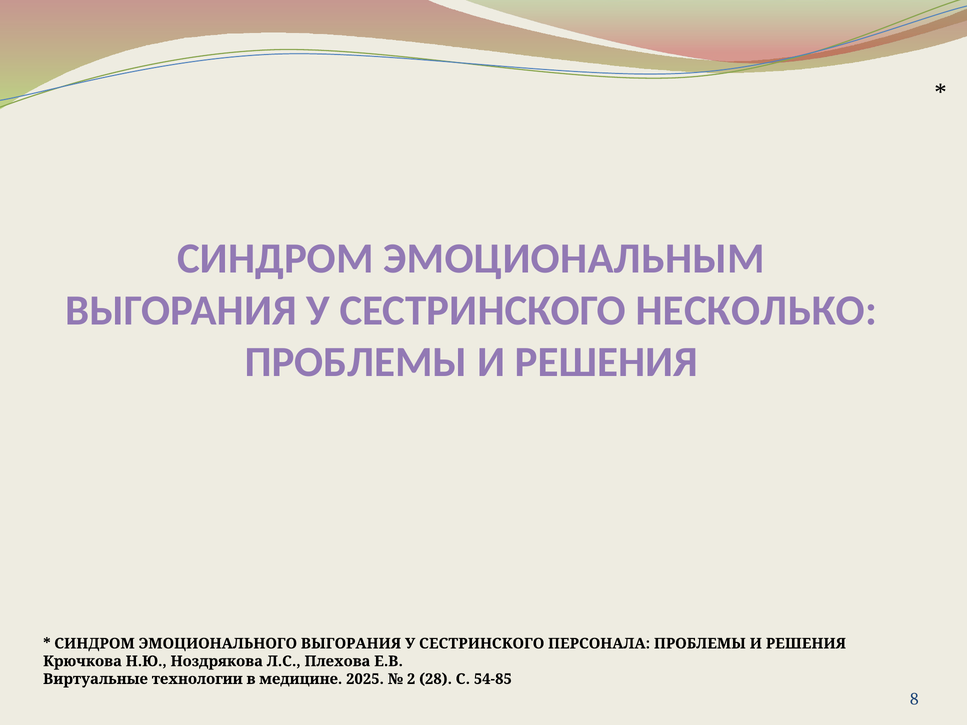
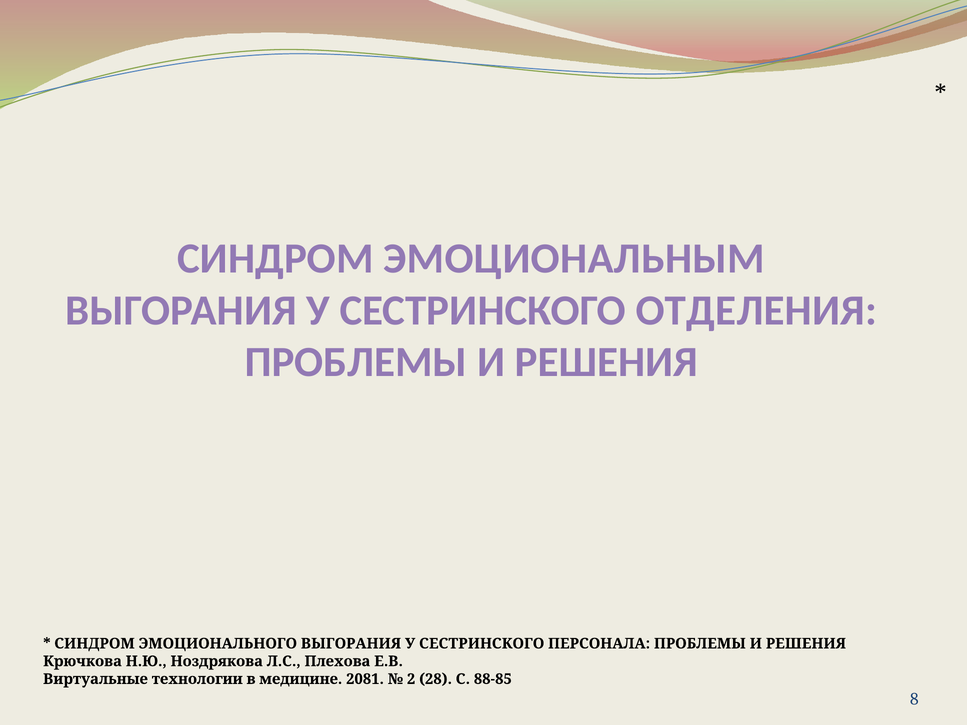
НЕСКОЛЬКО: НЕСКОЛЬКО -> ОТДЕЛЕНИЯ (756, 310)
2025: 2025 -> 2081 (365, 679)
54-85: 54-85 -> 88-85 (493, 679)
